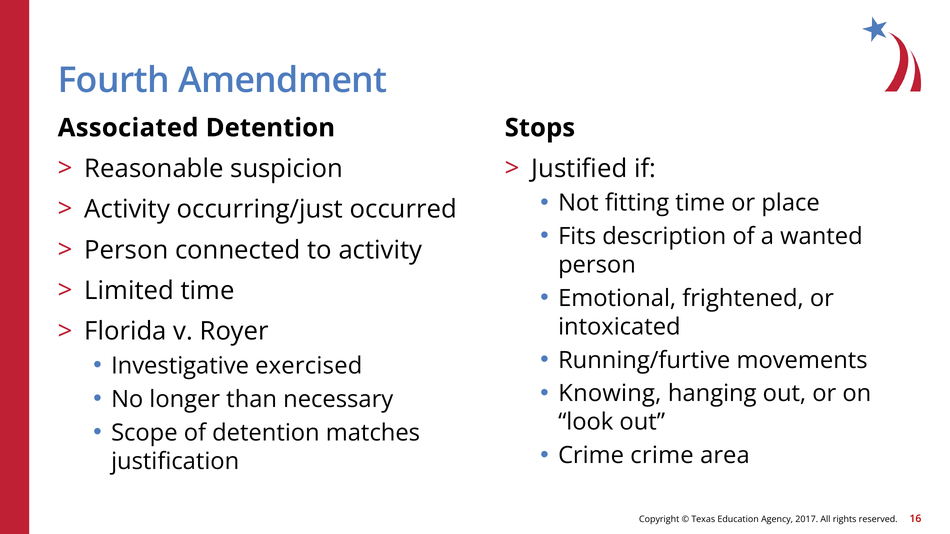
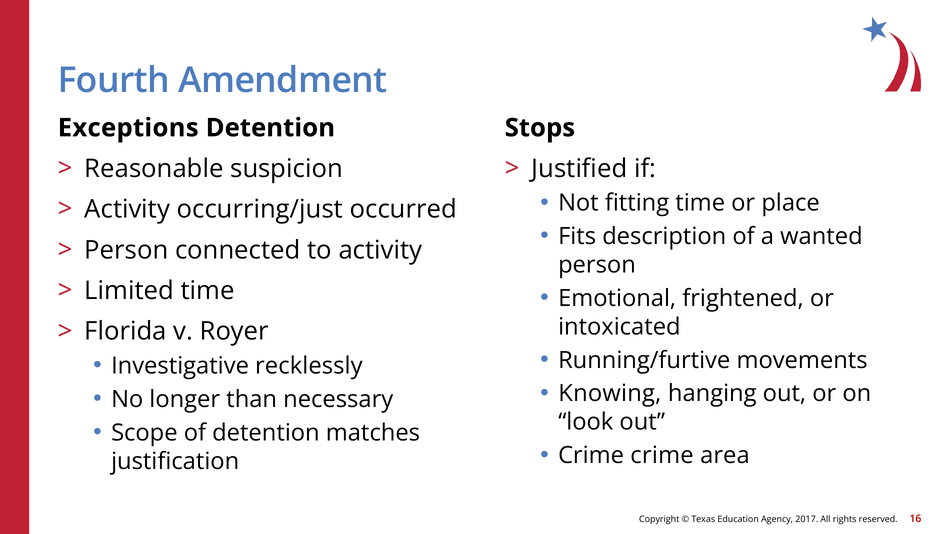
Associated: Associated -> Exceptions (128, 128)
exercised: exercised -> recklessly (309, 366)
